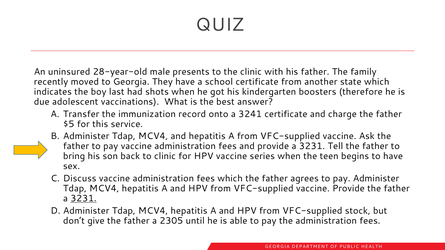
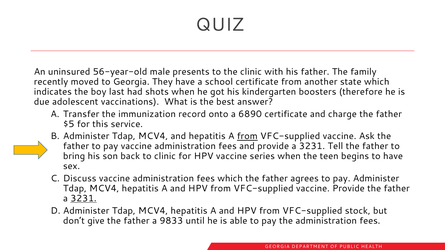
28-year-old: 28-year-old -> 56-year-old (120, 72)
3241: 3241 -> 6890 (250, 114)
from underline: none -> present (247, 136)
2305: 2305 -> 9833 (171, 221)
